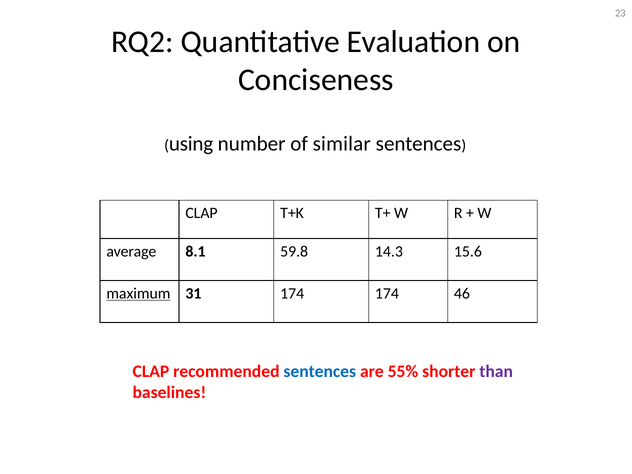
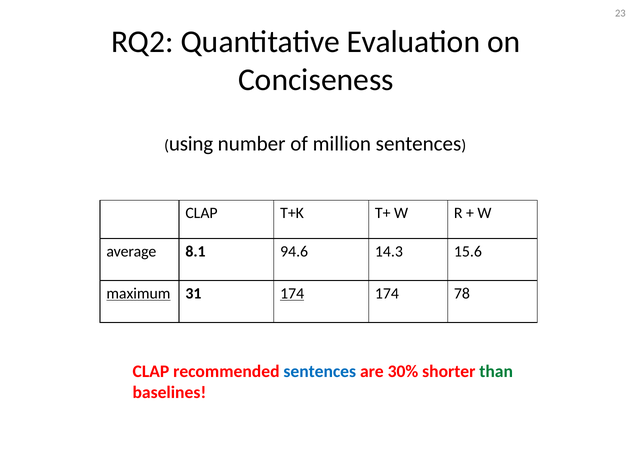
similar: similar -> million (342, 144)
59.8: 59.8 -> 94.6 (294, 251)
174 underline: none -> present (292, 293)
46: 46 -> 78 (462, 293)
55%: 55% -> 30% (403, 371)
than colour: purple -> green (496, 371)
